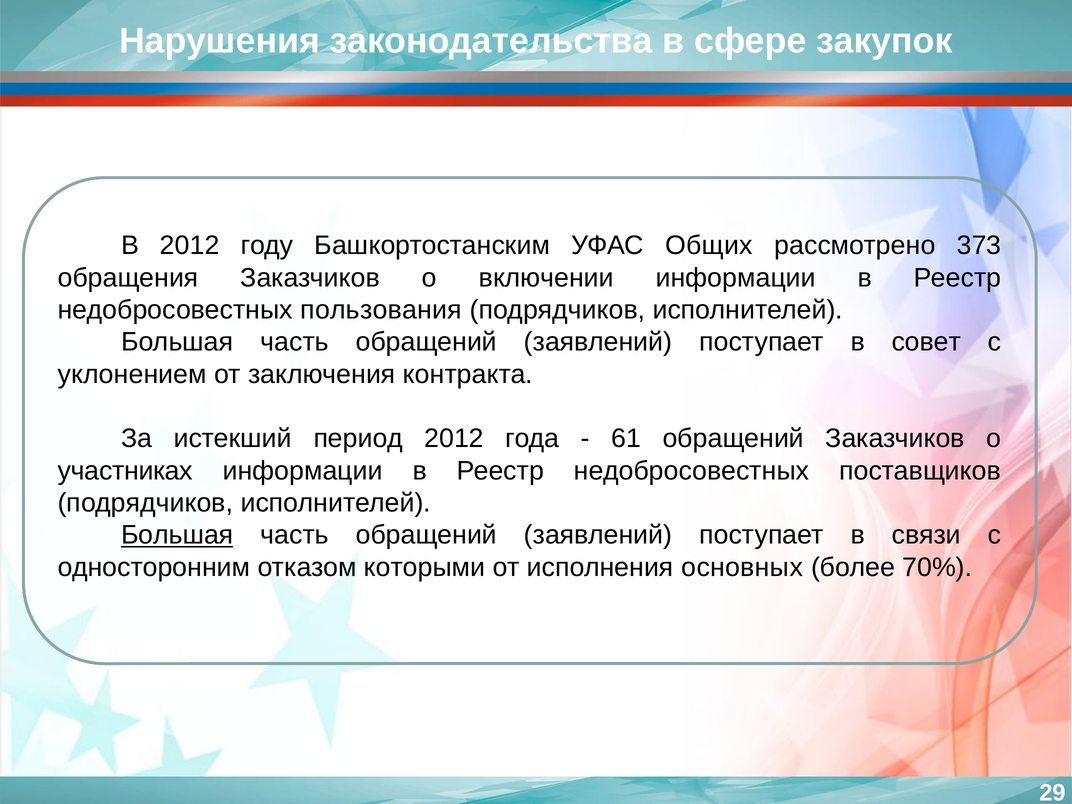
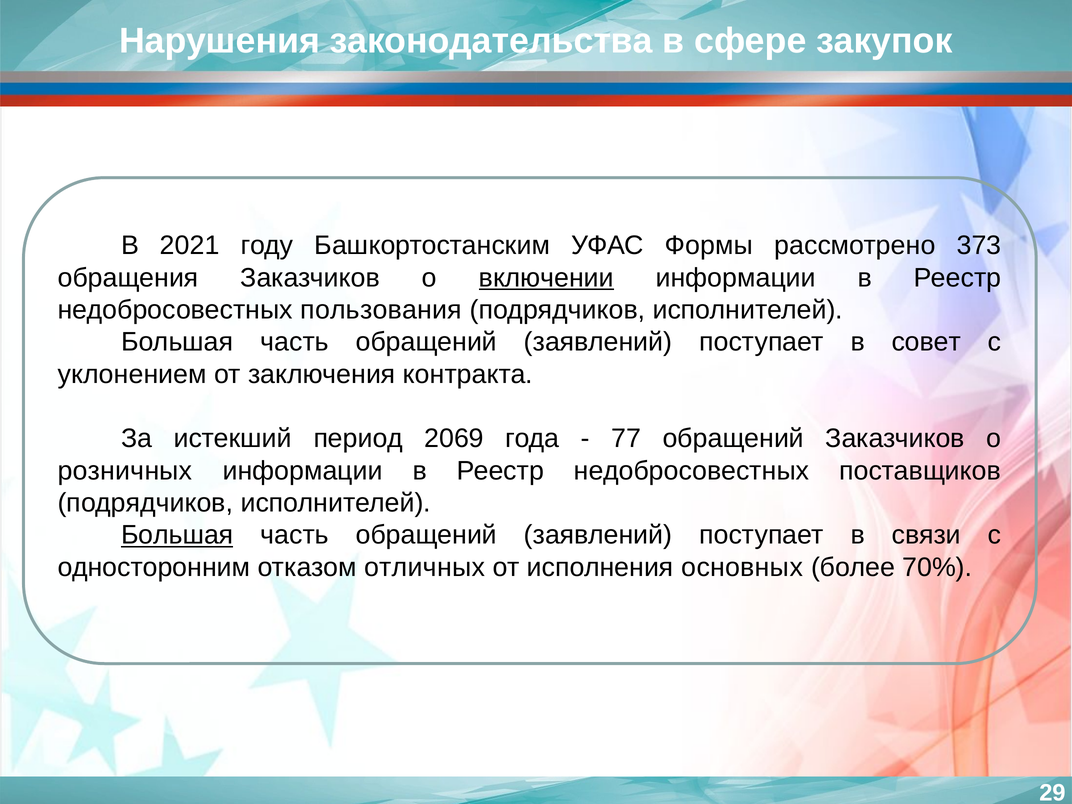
В 2012: 2012 -> 2021 (190, 246)
Общих: Общих -> Формы (709, 246)
включении underline: none -> present (546, 278)
период 2012: 2012 -> 2069 (454, 439)
61: 61 -> 77 (626, 439)
участниках: участниках -> розничных (125, 471)
которыми: которыми -> отличных (425, 567)
